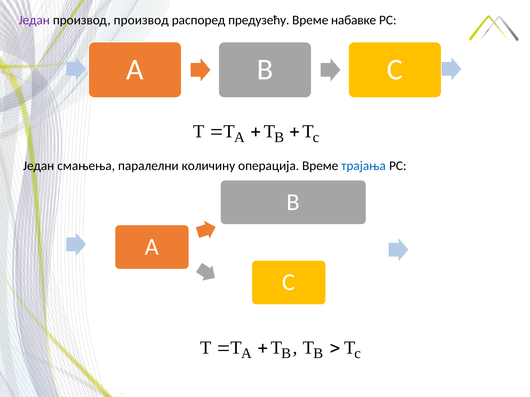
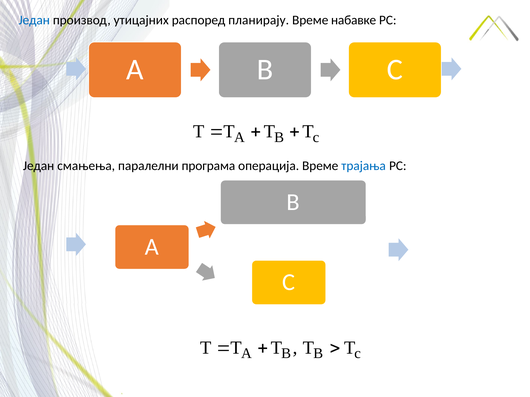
Један colour: purple -> blue (34, 20)
производ производ: производ -> утицајних (141, 20)
предузећу: предузећу -> планирају (259, 20)
количину: количину -> програма (208, 166)
